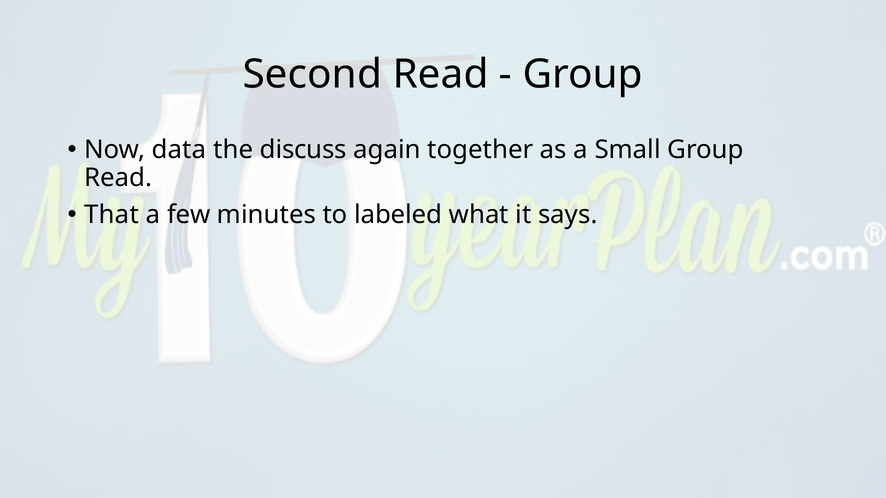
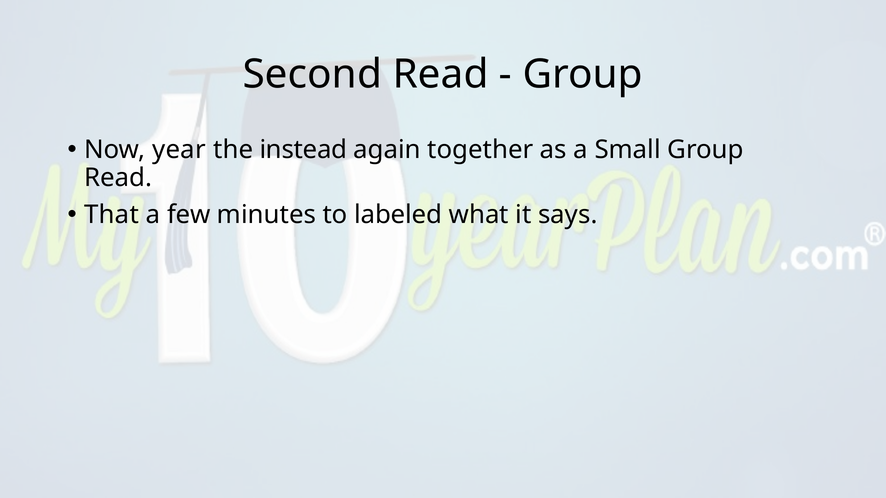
data: data -> year (179, 150)
discuss: discuss -> instead (303, 150)
